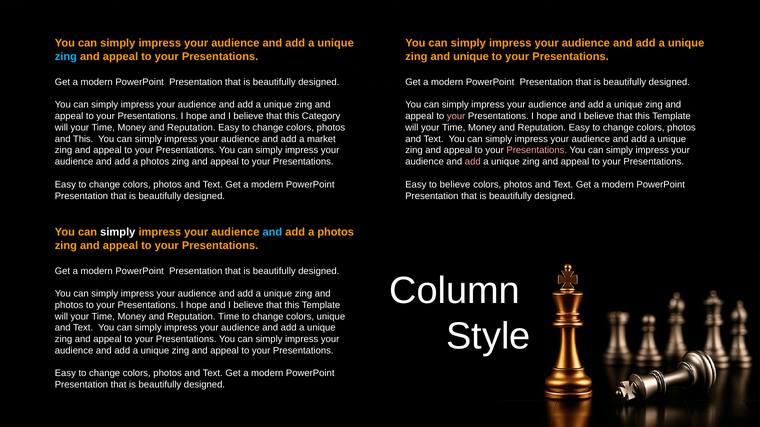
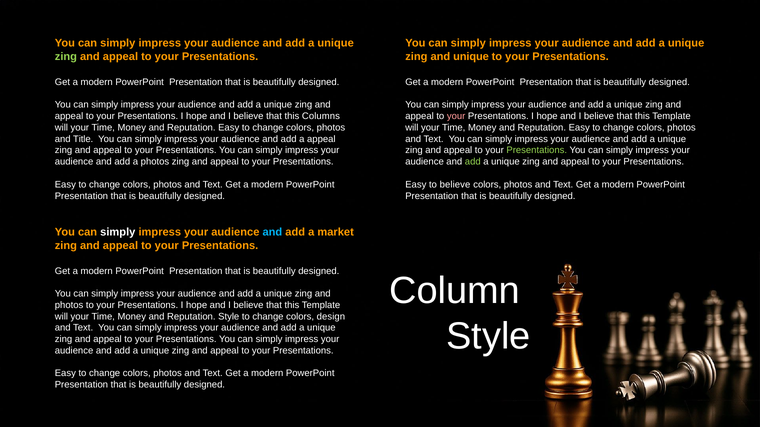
zing colour: light blue -> light green (66, 57)
Category: Category -> Columns (321, 116)
and This: This -> Title (83, 139)
a market: market -> appeal (321, 139)
Presentations colour: pink -> light green (537, 151)
add colour: pink -> light green (473, 162)
photos: photos -> market (336, 232)
Reputation Time: Time -> Style (229, 317)
colors unique: unique -> design (331, 317)
